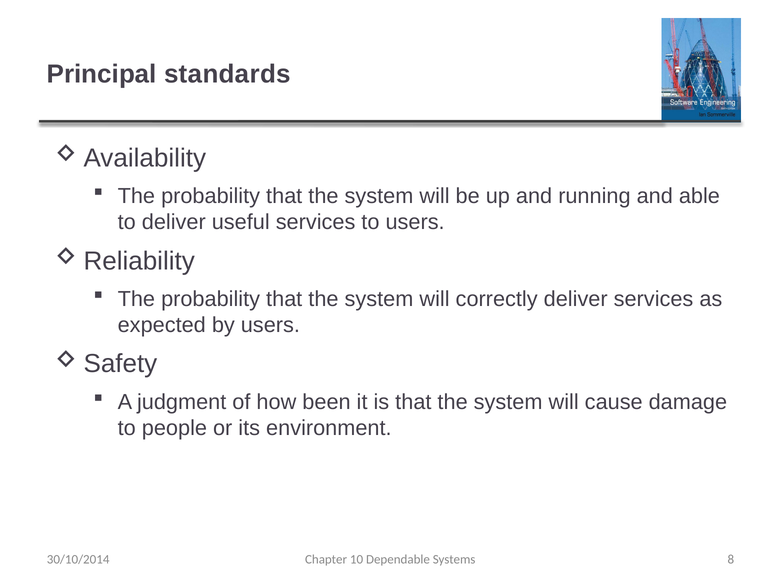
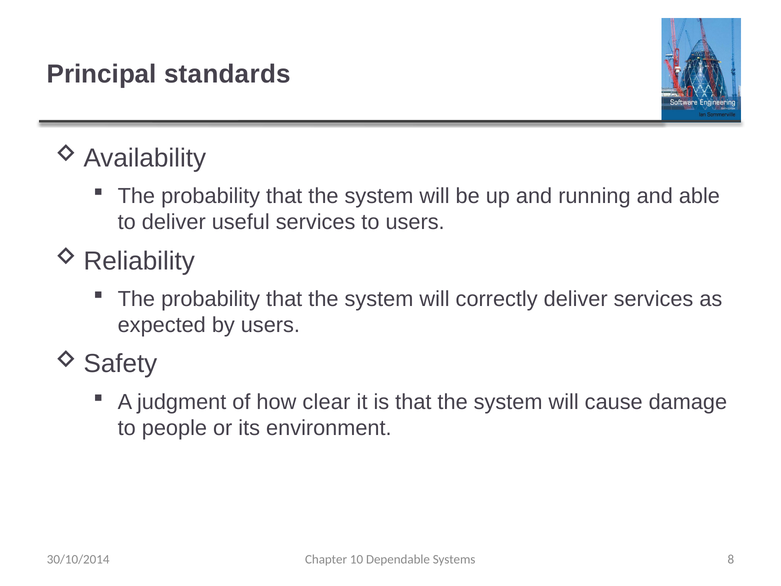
been: been -> clear (326, 402)
